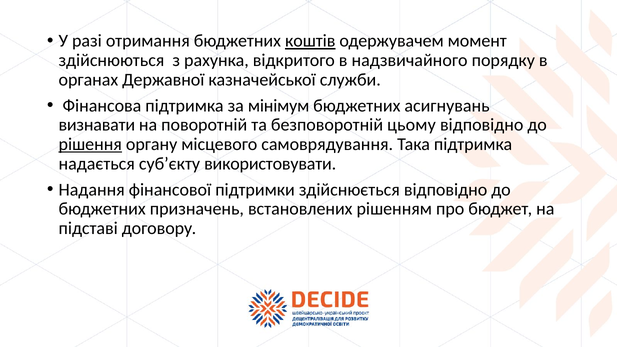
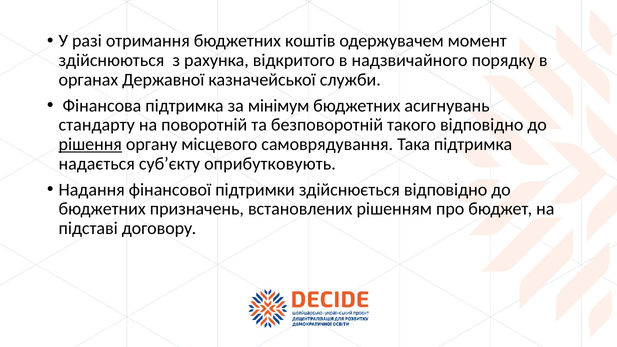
коштів underline: present -> none (310, 41)
визнавати: визнавати -> стандарту (97, 125)
цьому: цьому -> такого (412, 125)
використовувати: використовувати -> оприбутковують (270, 164)
